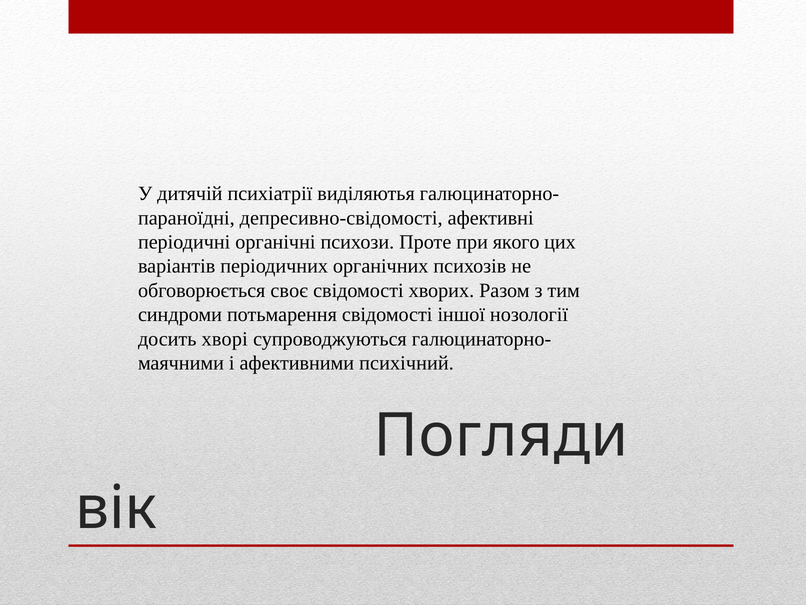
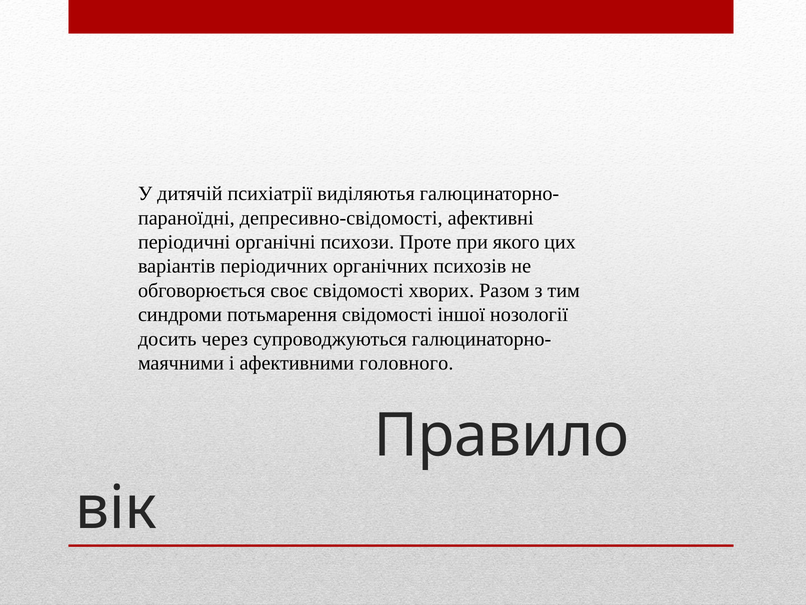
хворі: хворі -> через (225, 339)
психічний: психічний -> головного (406, 363)
Погляди: Погляди -> Правило (502, 435)
